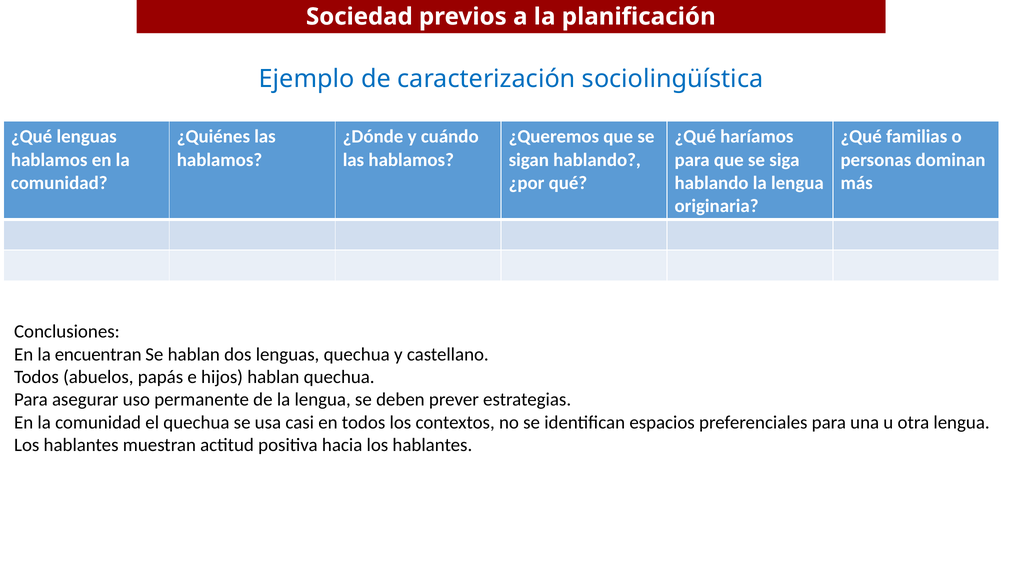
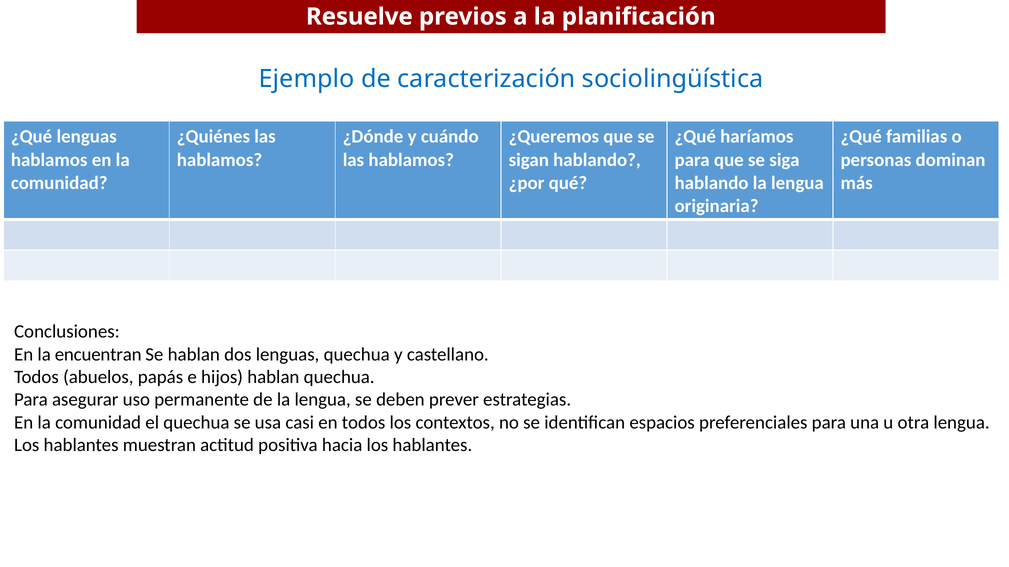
Sociedad: Sociedad -> Resuelve (359, 17)
